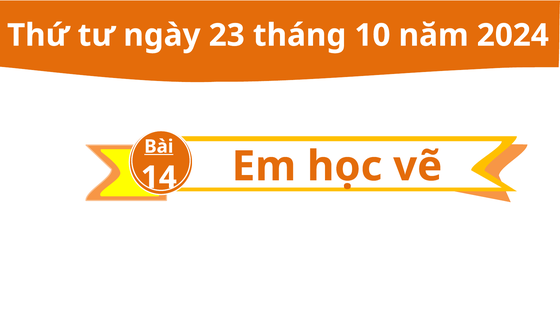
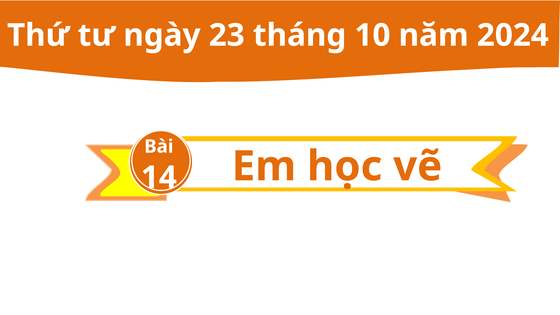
Bài underline: present -> none (159, 147)
